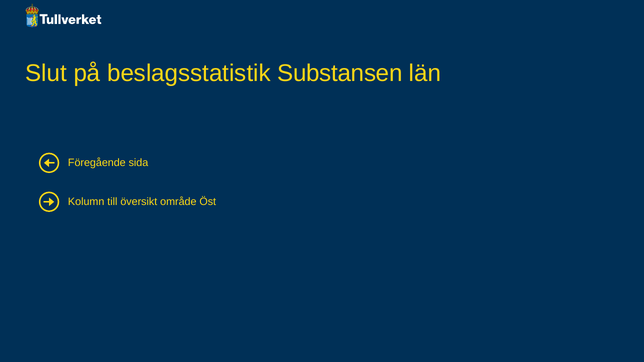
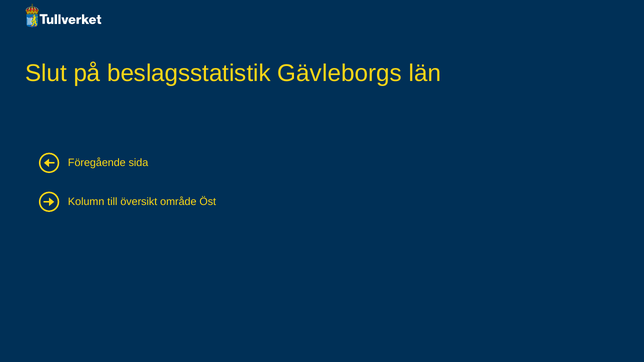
Substansen: Substansen -> Gävleborgs (340, 73)
